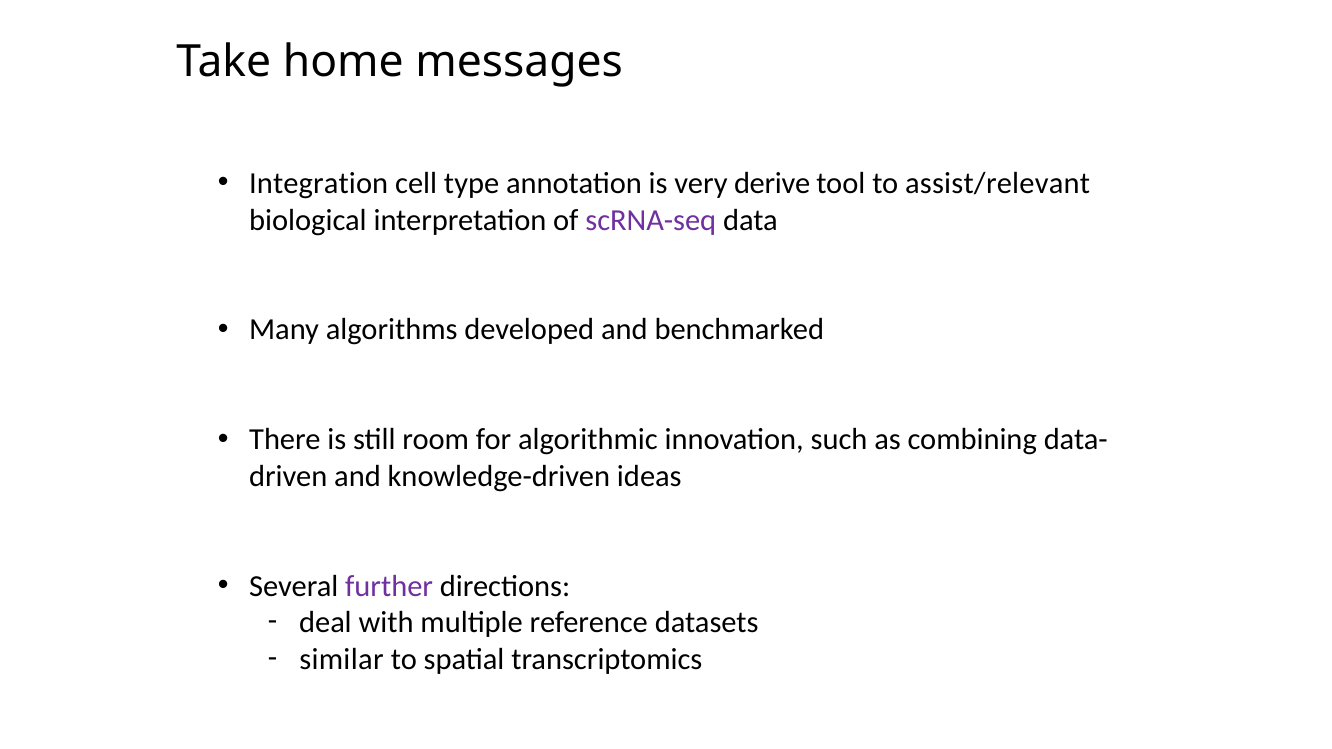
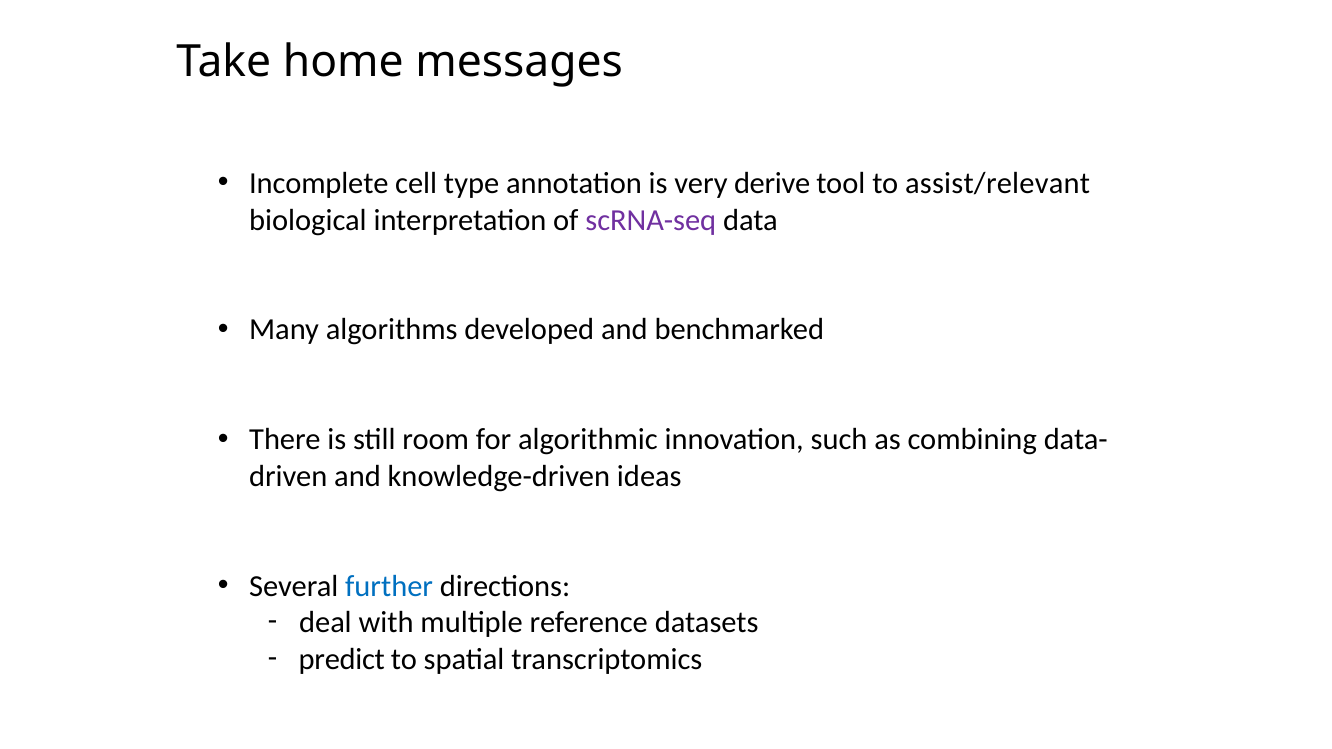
Integration: Integration -> Incomplete (319, 184)
further colour: purple -> blue (389, 586)
similar: similar -> predict (342, 660)
